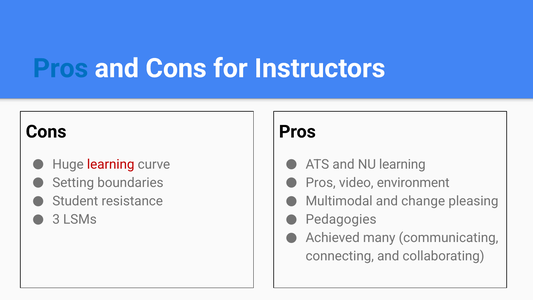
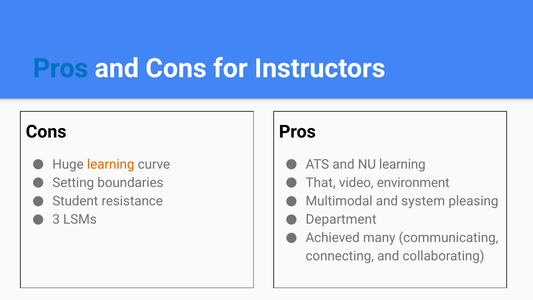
learning colour: red -> orange (111, 164)
Pros: Pros -> That (321, 183)
change: change -> system (423, 201)
Pedagogies: Pedagogies -> Department (341, 219)
